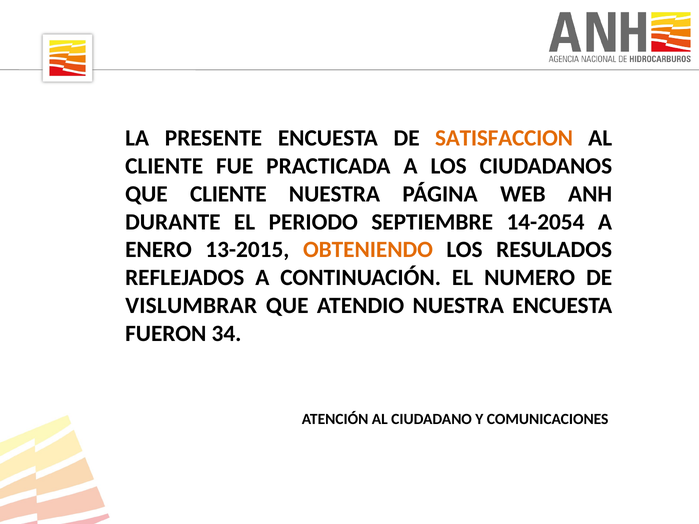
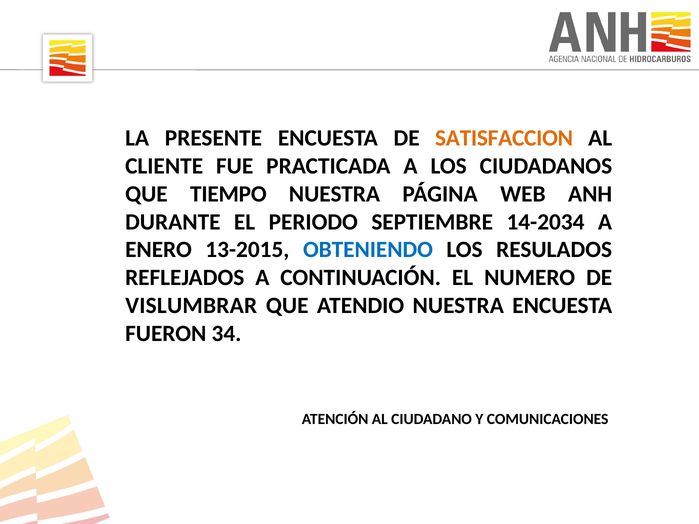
QUE CLIENTE: CLIENTE -> TIEMPO (228, 194)
14-2054: 14-2054 -> 14-2034 (545, 222)
OBTENIENDO colour: orange -> blue (368, 250)
